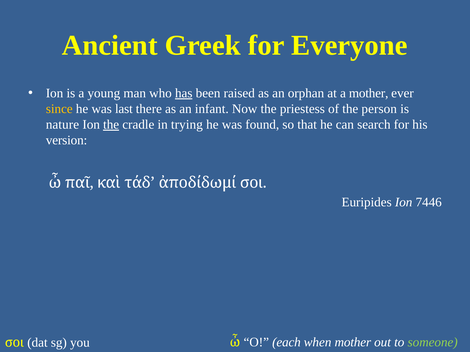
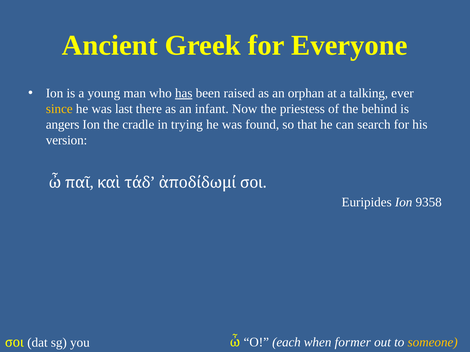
a mother: mother -> talking (369, 93)
person: person -> behind (379, 109)
nature: nature -> angers (63, 125)
the underline: present -> none (111, 125)
7446: 7446 -> 9358 (429, 203)
when mother: mother -> former (353, 343)
someone colour: light green -> yellow (433, 343)
